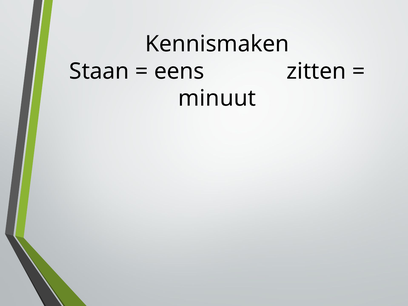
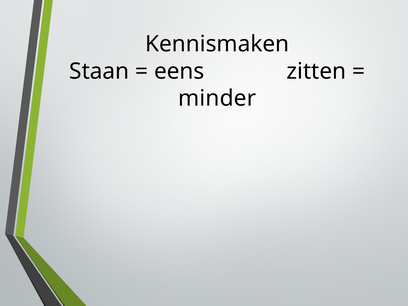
minuut: minuut -> minder (217, 98)
